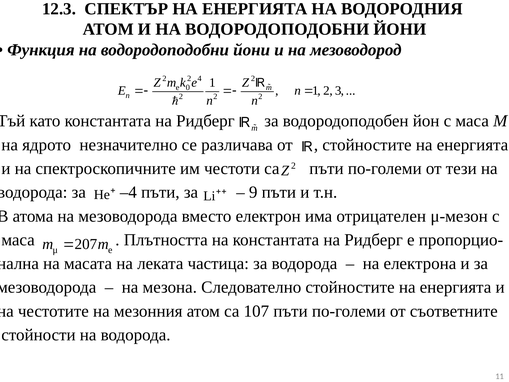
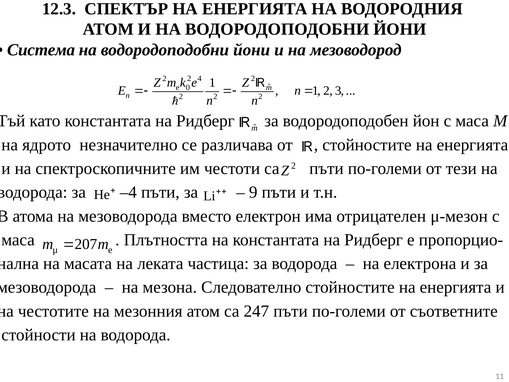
Функция: Функция -> Система (41, 50)
107: 107 -> 247 (256, 311)
